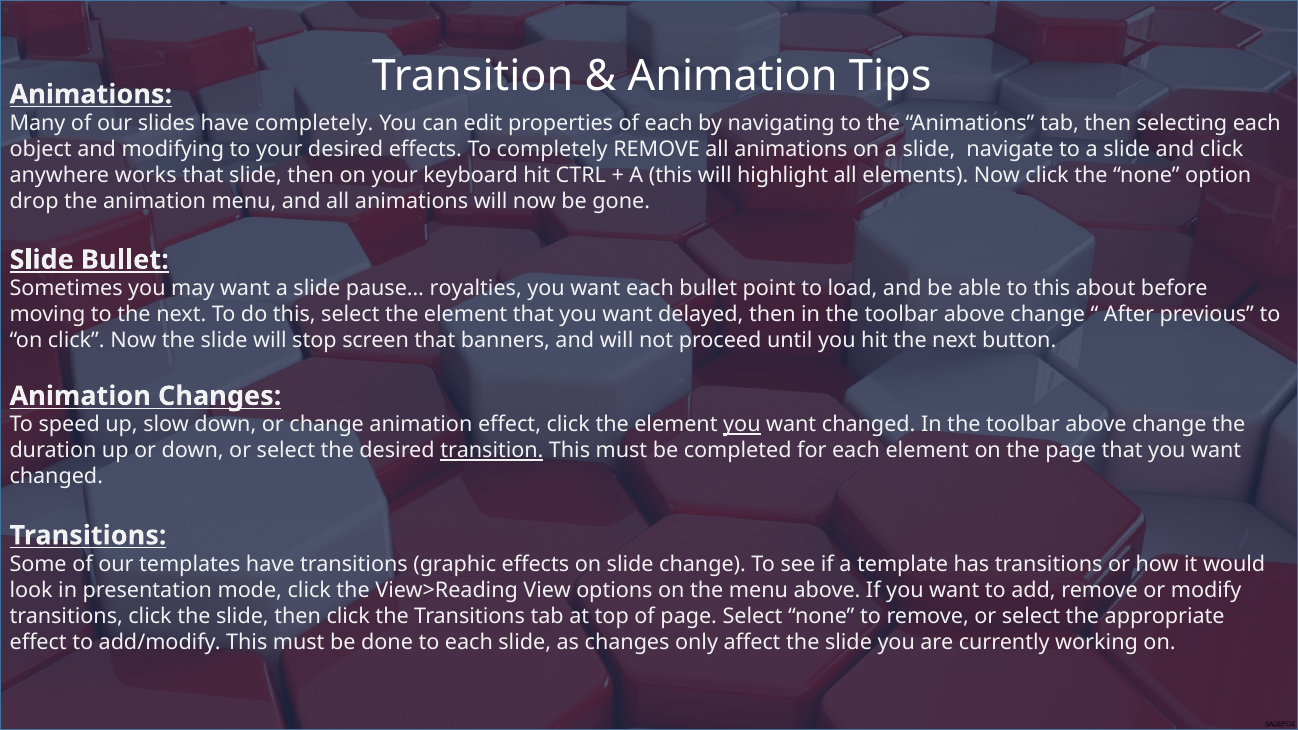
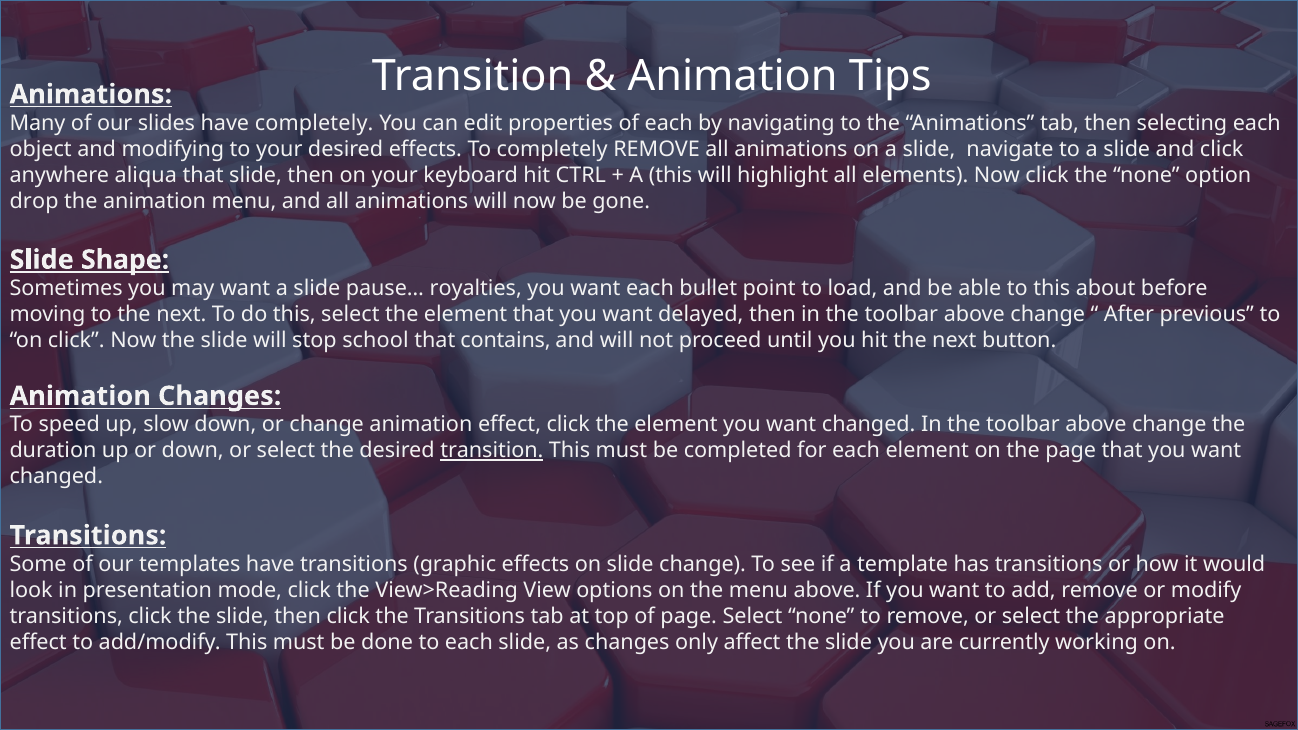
works: works -> aliqua (146, 175)
Slide Bullet: Bullet -> Shape (125, 260)
screen: screen -> school (375, 341)
banners: banners -> contains (506, 341)
you underline: present -> none (742, 425)
